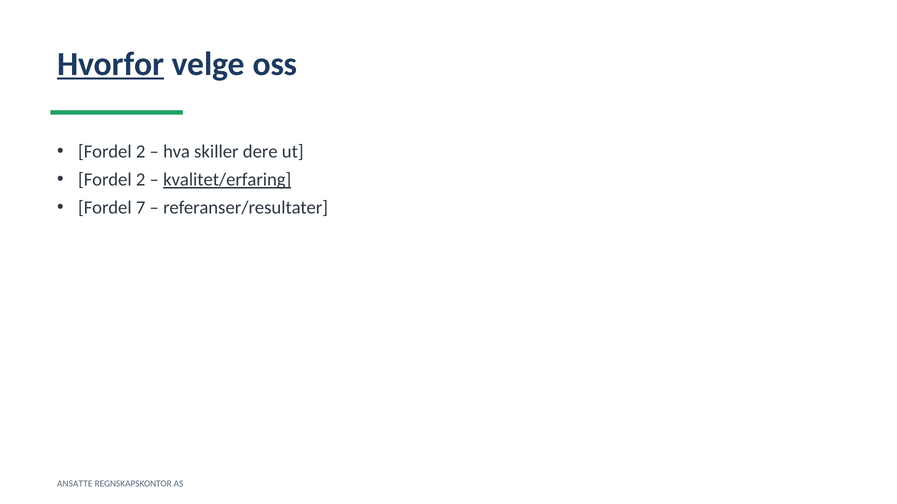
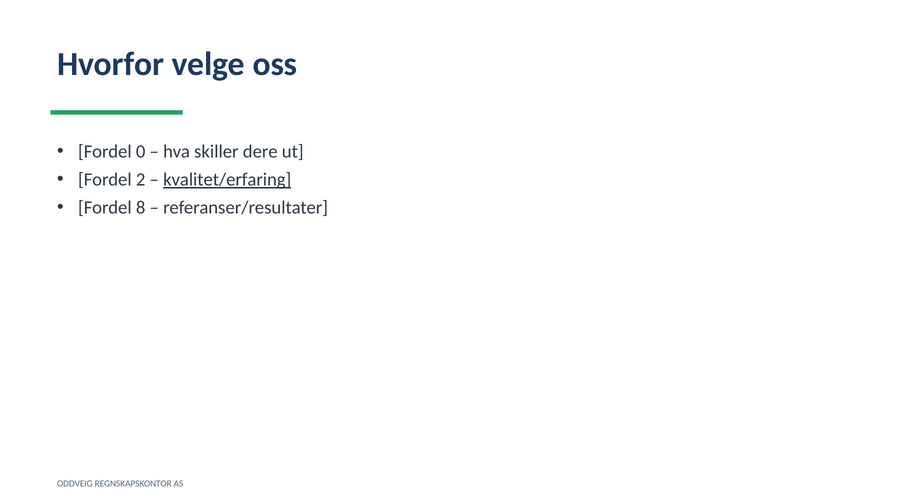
Hvorfor underline: present -> none (111, 64)
2: 2 -> 0 (141, 152)
7: 7 -> 8 (141, 208)
ANSATTE: ANSATTE -> ODDVEIG (75, 484)
